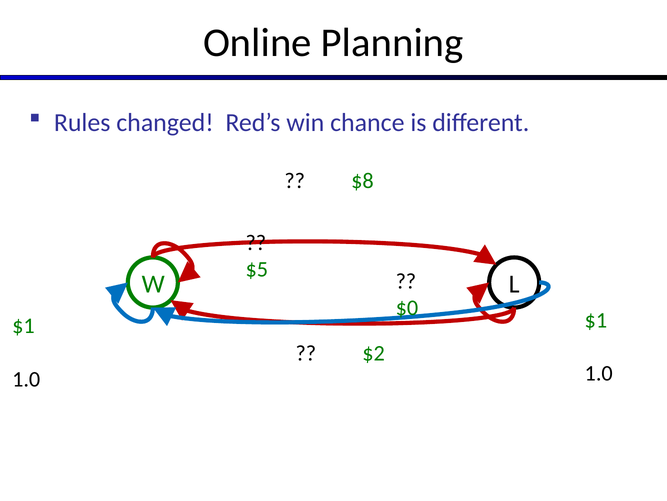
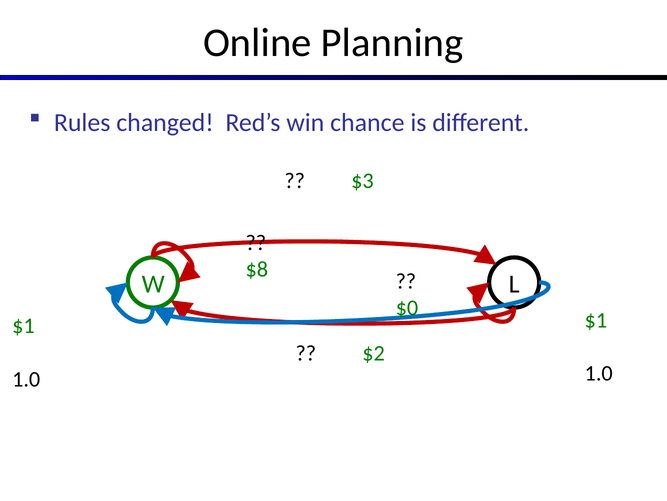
$8: $8 -> $3 (362, 180)
$5: $5 -> $8 (257, 269)
